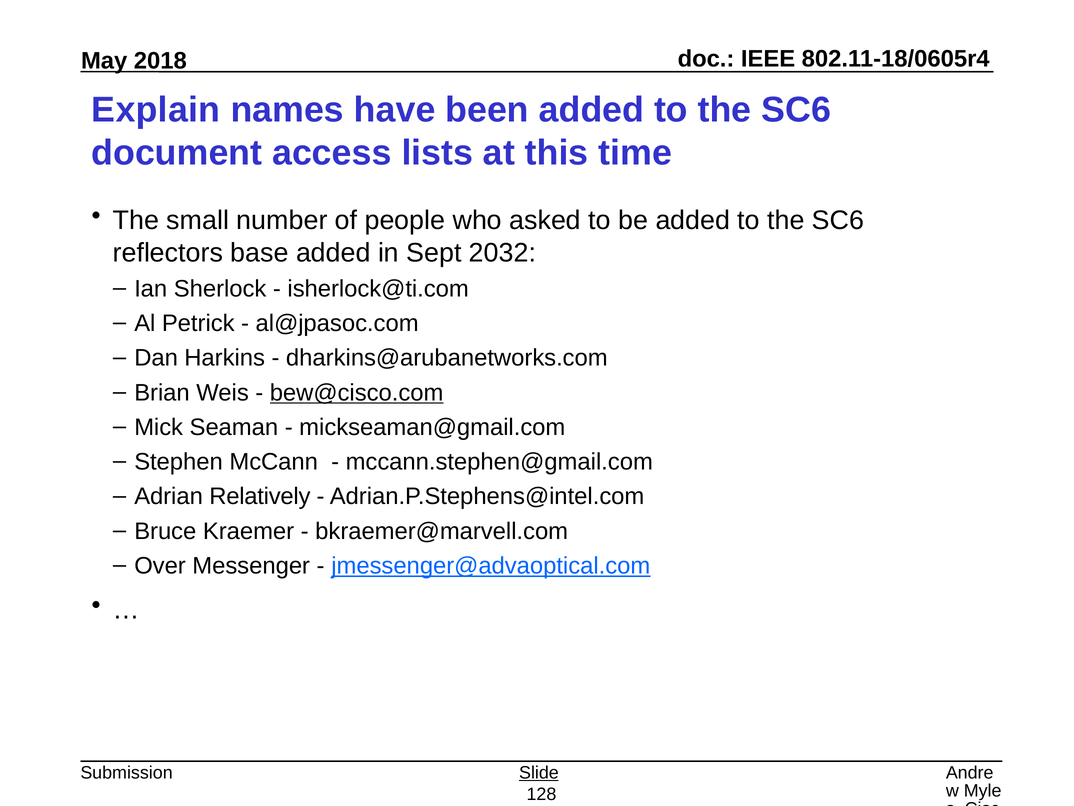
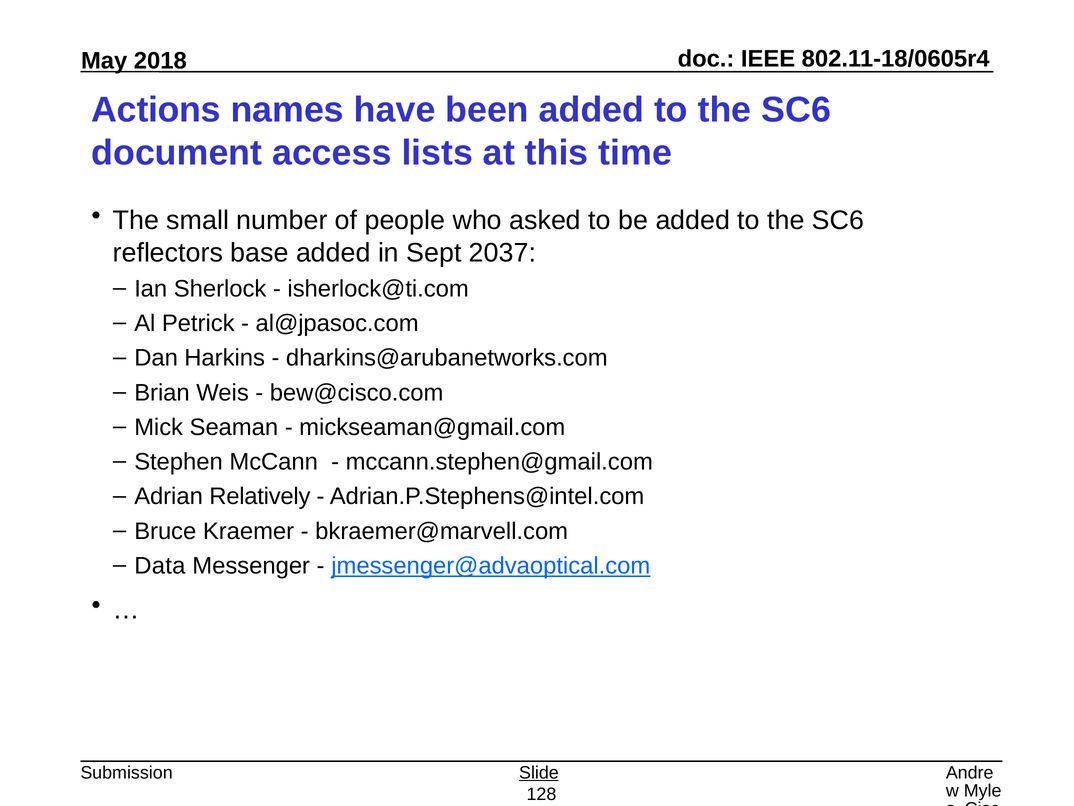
Explain: Explain -> Actions (156, 110)
2032: 2032 -> 2037 (503, 253)
bew@cisco.com underline: present -> none (357, 392)
Over: Over -> Data (160, 565)
